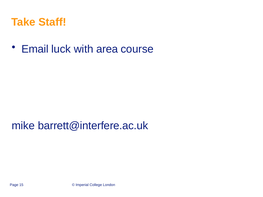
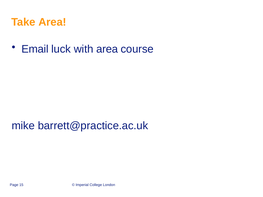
Take Staff: Staff -> Area (52, 22)
barrett@interfere.ac.uk: barrett@interfere.ac.uk -> barrett@practice.ac.uk (93, 126)
